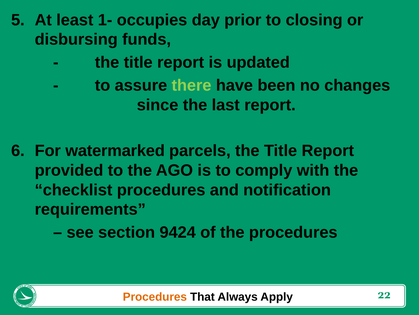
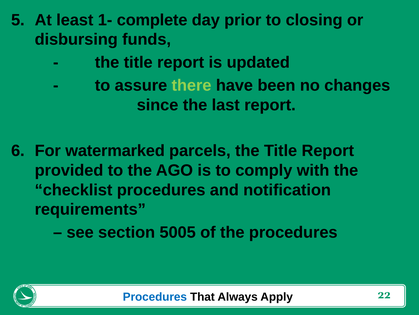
occupies: occupies -> complete (152, 20)
9424: 9424 -> 5005 (178, 232)
Procedures colour: orange -> blue (155, 296)
